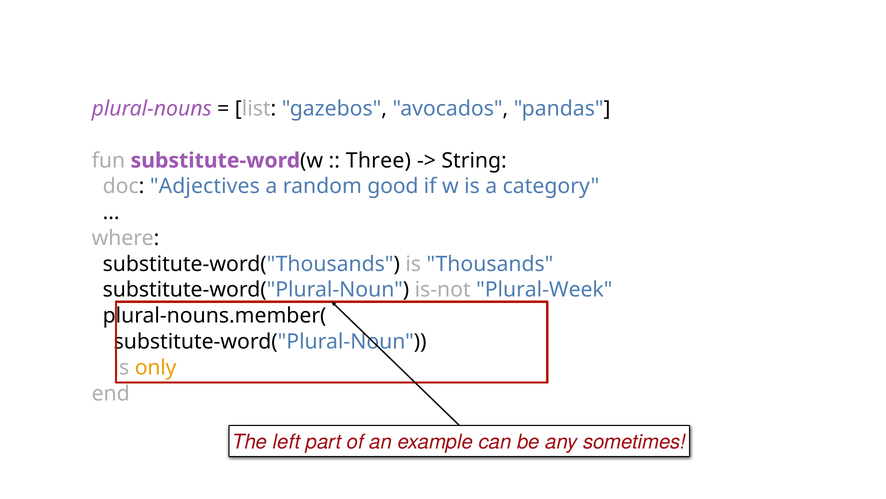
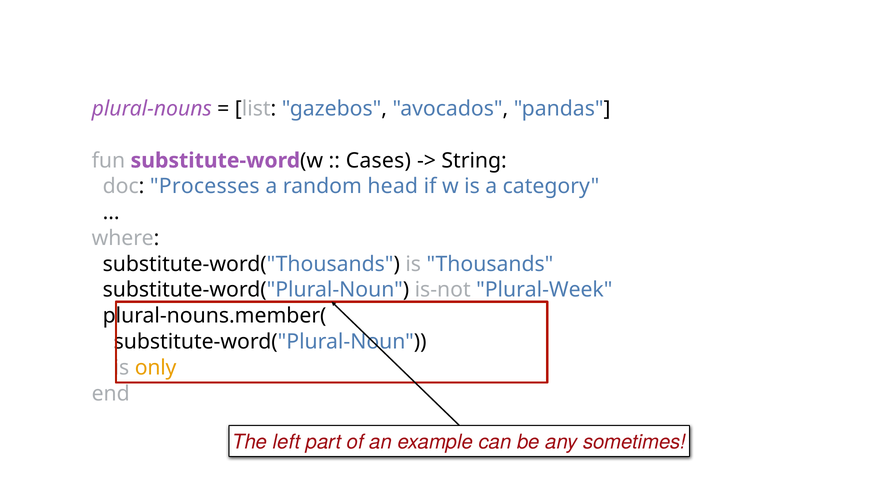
Three: Three -> Cases (378, 160)
Adjectives: Adjectives -> Processes (205, 186)
good: good -> head (393, 186)
